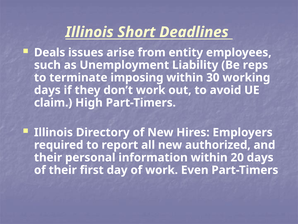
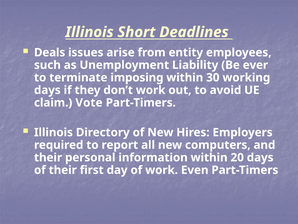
reps: reps -> ever (255, 65)
High: High -> Vote (89, 102)
authorized: authorized -> computers (218, 145)
